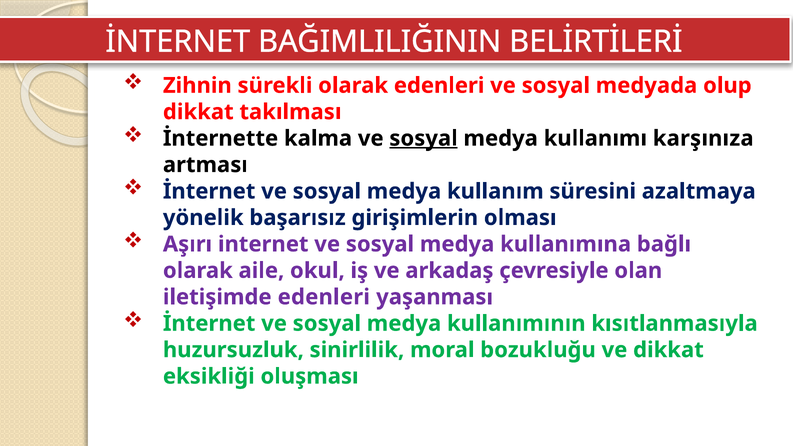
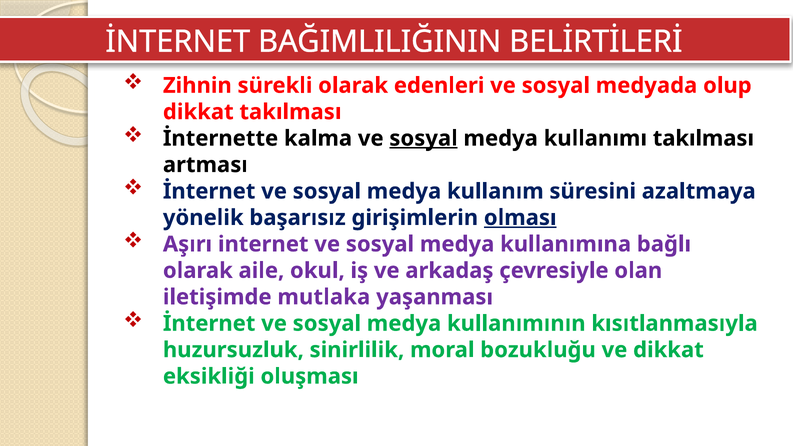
kullanımı karşınıza: karşınıza -> takılması (703, 138)
olması underline: none -> present (520, 218)
iletişimde edenleri: edenleri -> mutlaka (324, 297)
